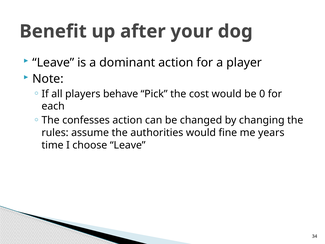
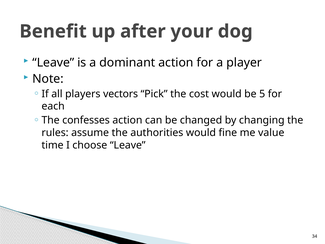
behave: behave -> vectors (121, 94)
0: 0 -> 5 (262, 94)
years: years -> value (271, 133)
